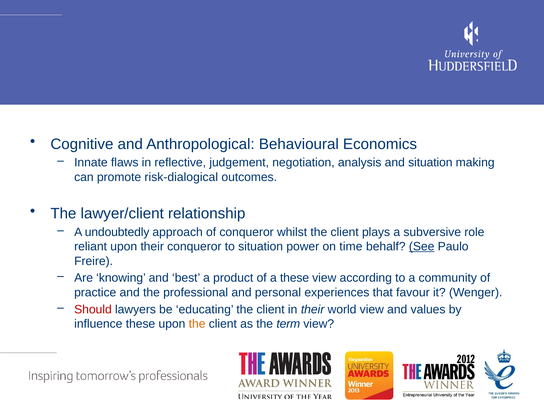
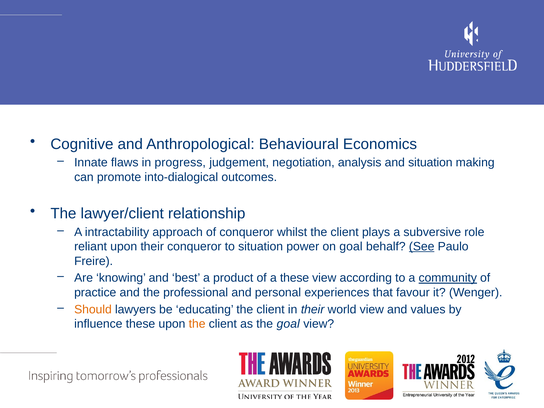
reflective: reflective -> progress (180, 163)
risk-dialogical: risk-dialogical -> into-dialogical (181, 177)
undoubtedly: undoubtedly -> intractability (117, 232)
on time: time -> goal (351, 247)
community underline: none -> present (448, 278)
Should colour: red -> orange (93, 309)
the term: term -> goal (288, 324)
